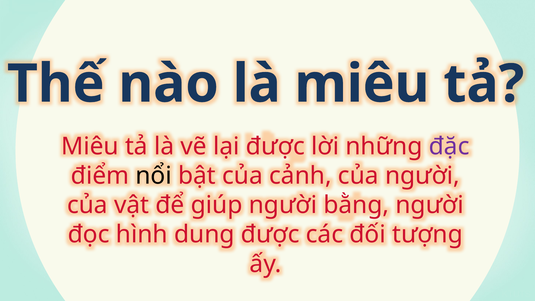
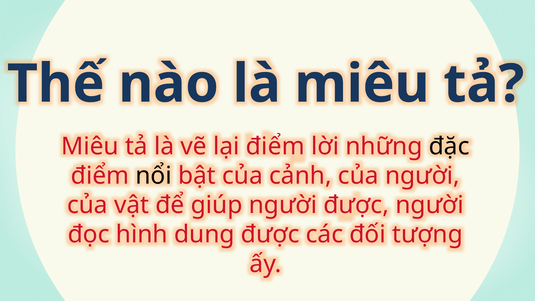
lại được: được -> điểm (275, 146)
đặc colour: purple -> black (449, 146)
người bằng: bằng -> được (356, 205)
